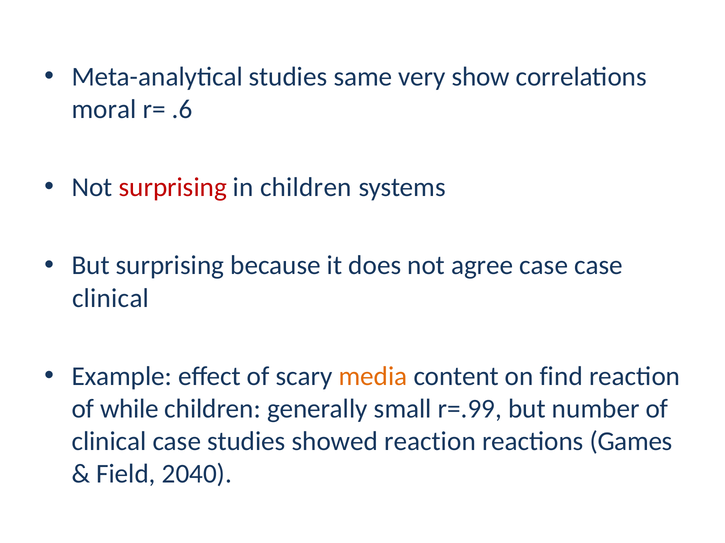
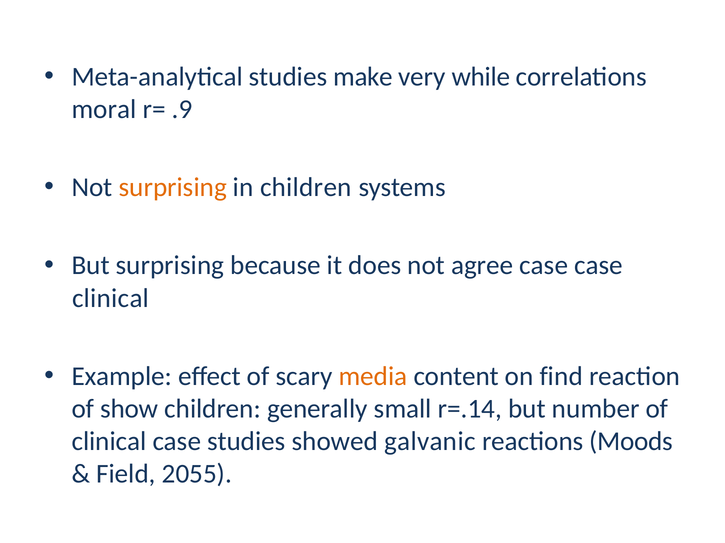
same: same -> make (363, 77)
show: show -> while (481, 77)
.6: .6 -> .9 (182, 109)
surprising colour: red -> orange (173, 188)
while: while -> show (129, 409)
r=.99: r=.99 -> r=.14 (470, 409)
showed reaction: reaction -> galvanic (430, 442)
Games: Games -> Moods (631, 442)
2040: 2040 -> 2055 (197, 475)
